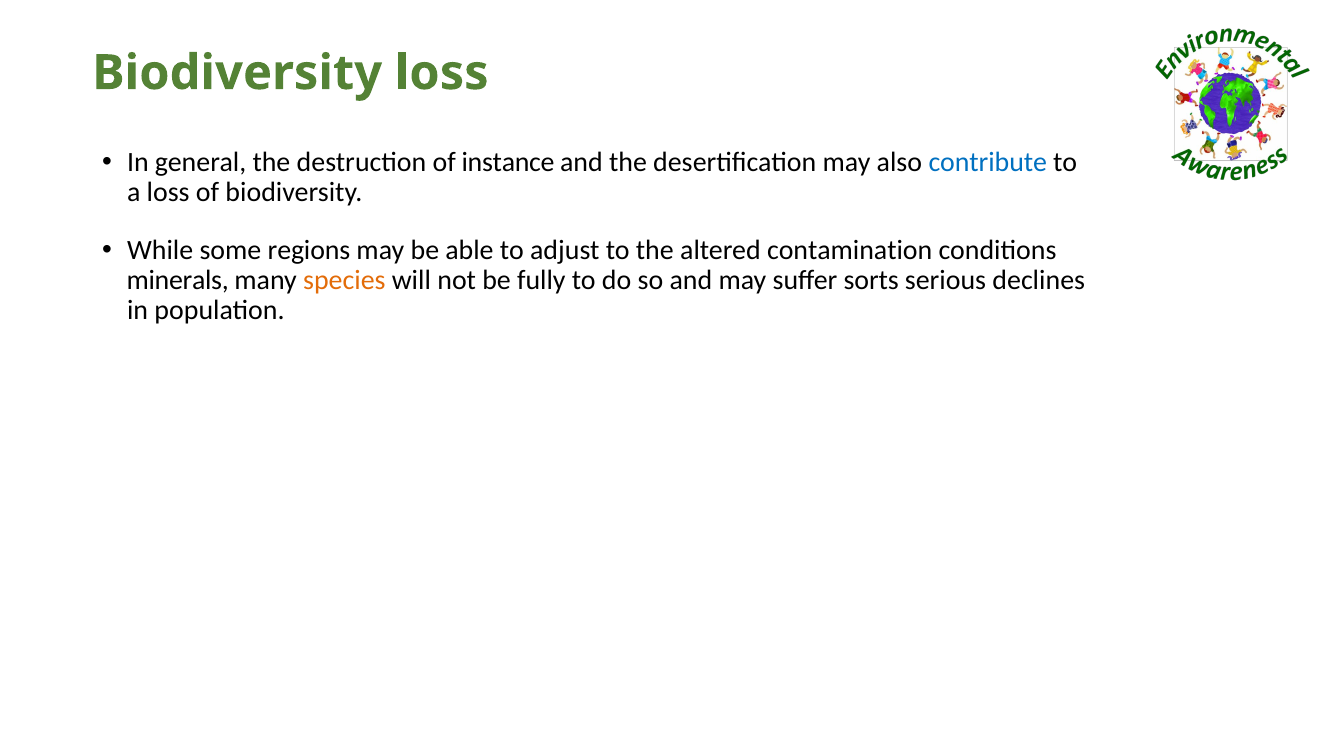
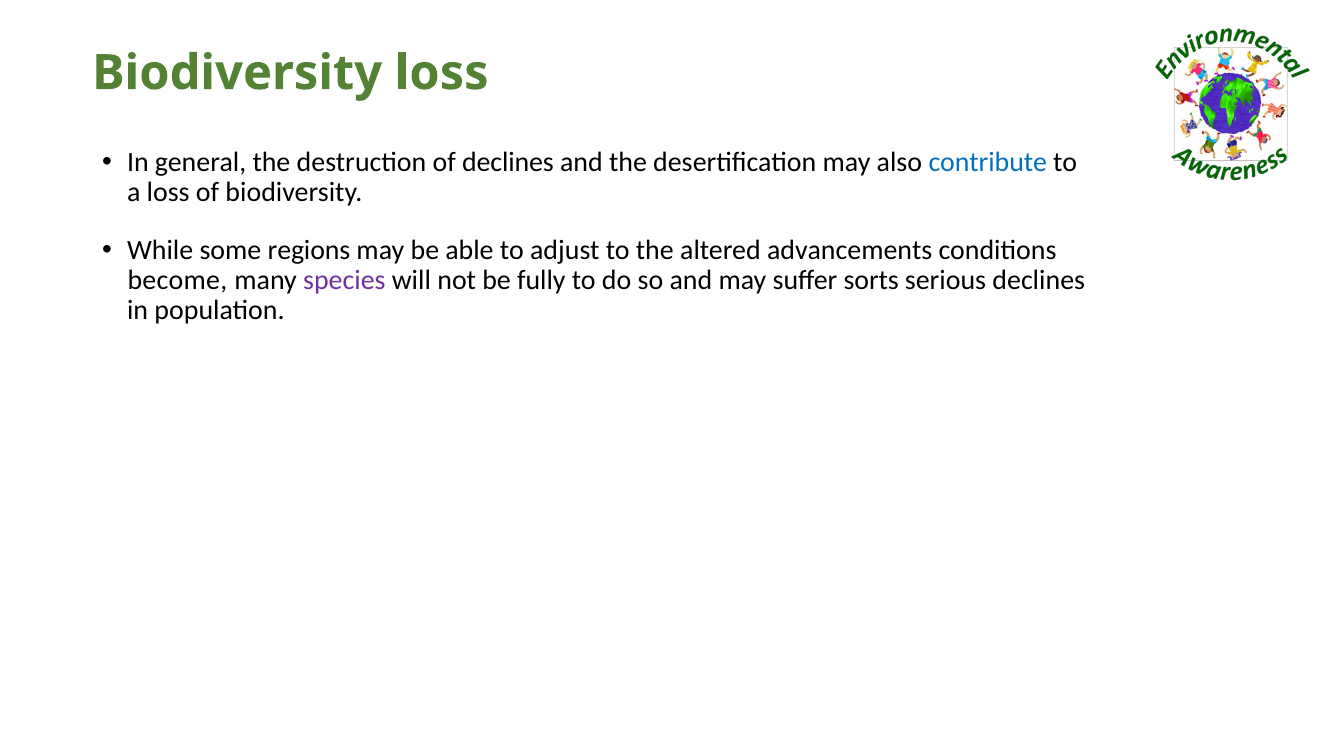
of instance: instance -> declines (508, 162)
contamination: contamination -> advancements (850, 250)
minerals: minerals -> become (177, 280)
species colour: orange -> purple (344, 280)
